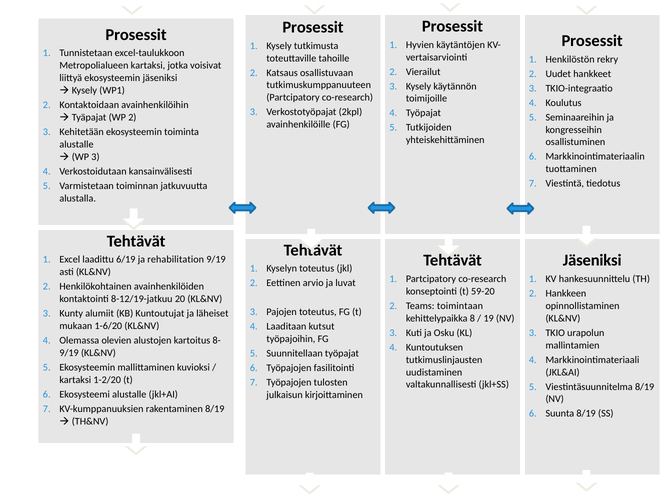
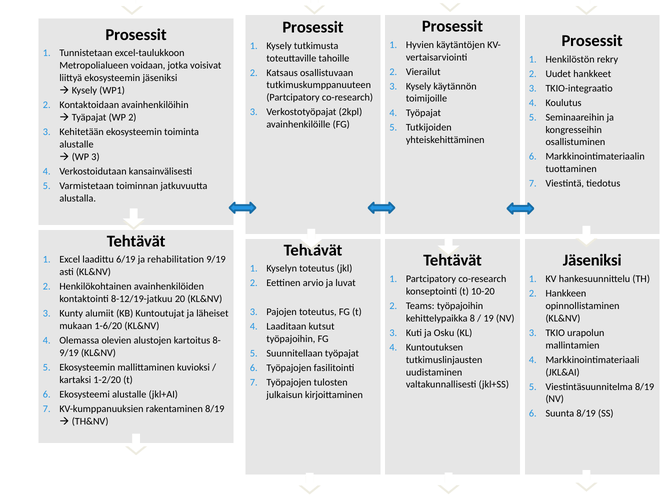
Metropolialueen kartaksi: kartaksi -> voidaan (148, 66)
59-20: 59-20 -> 10-20 (483, 292)
Teams toimintaan: toimintaan -> työpajoihin (460, 306)
